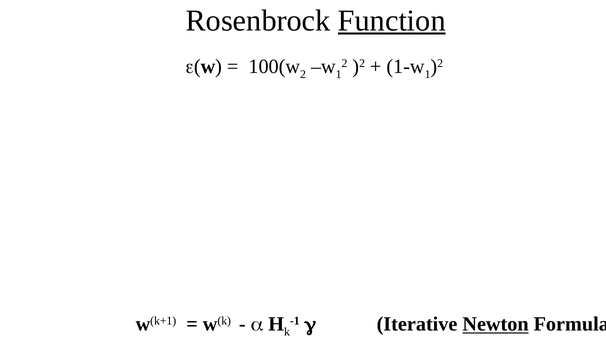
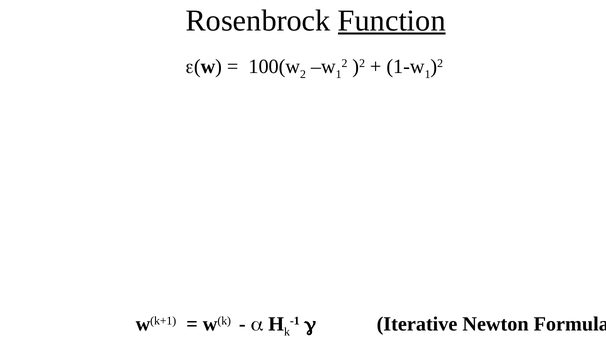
Newton underline: present -> none (496, 324)
